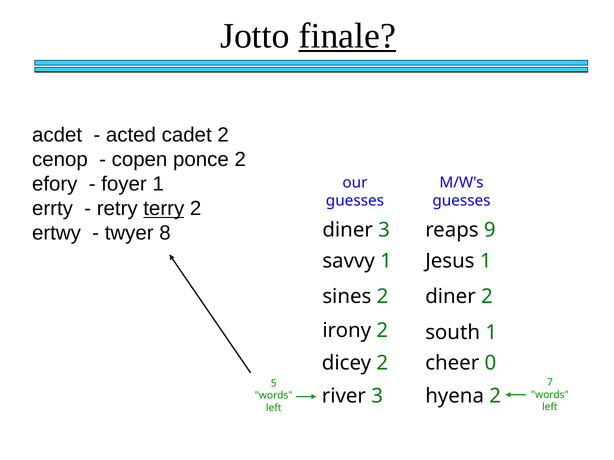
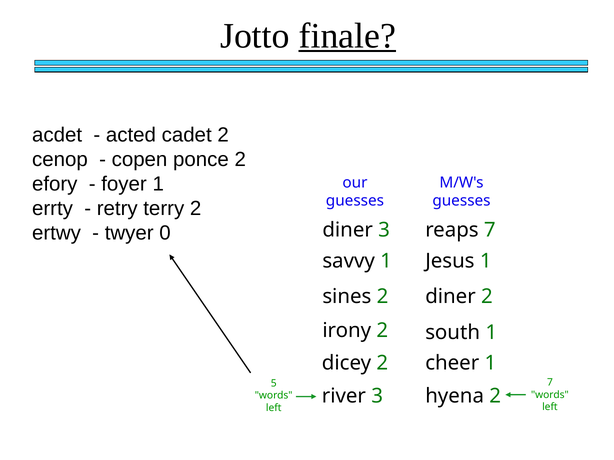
terry underline: present -> none (164, 209)
8: 8 -> 0 (165, 233)
reaps 9: 9 -> 7 (490, 230)
cheer 0: 0 -> 1 (490, 363)
